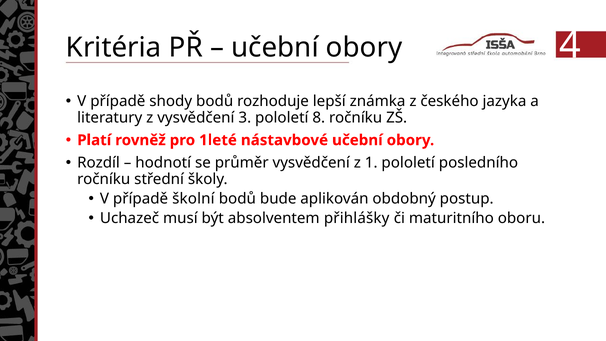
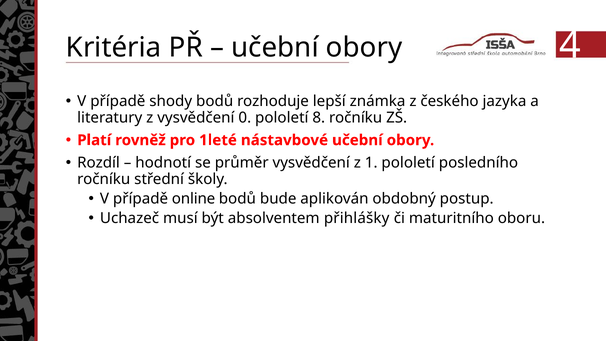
vysvědčení 3: 3 -> 0 (245, 117)
školní: školní -> online (194, 199)
